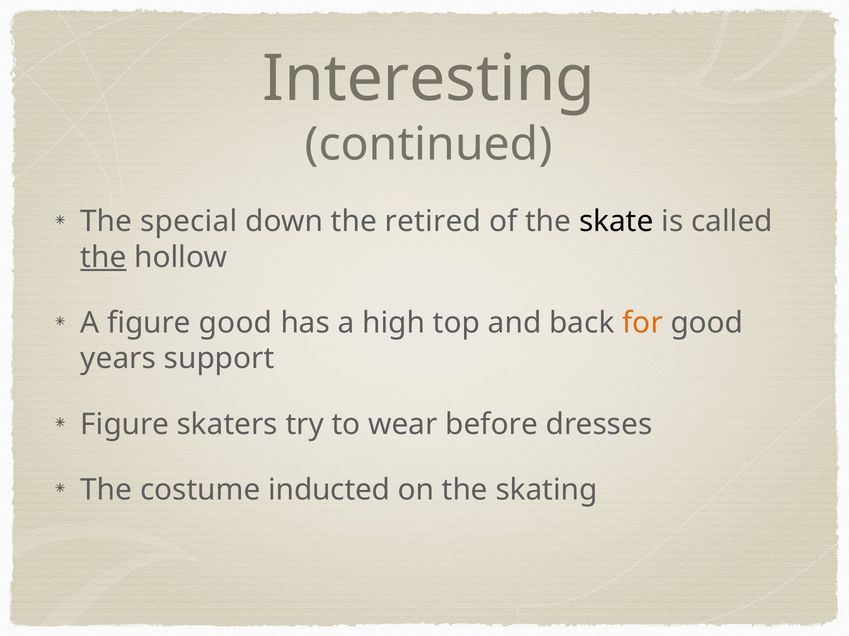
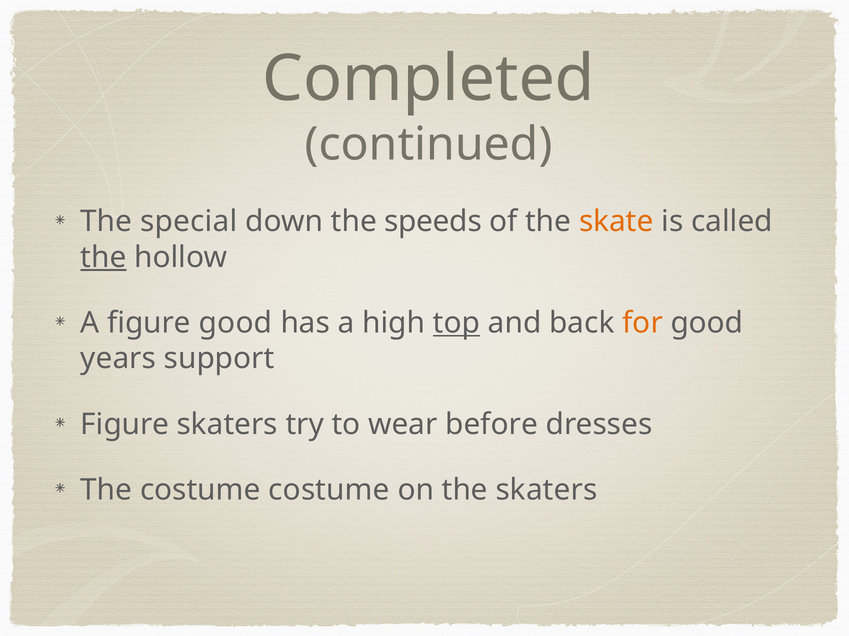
Interesting: Interesting -> Completed (429, 79)
retired: retired -> speeds (433, 222)
skate colour: black -> orange (616, 222)
top underline: none -> present (456, 323)
costume inducted: inducted -> costume (329, 490)
the skating: skating -> skaters (546, 490)
